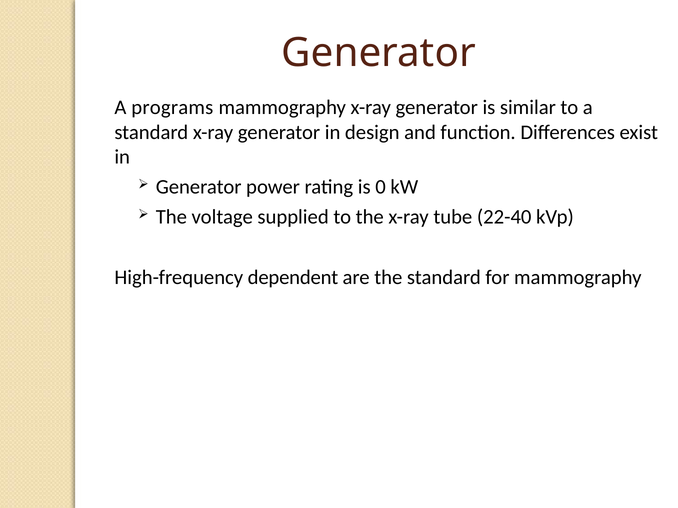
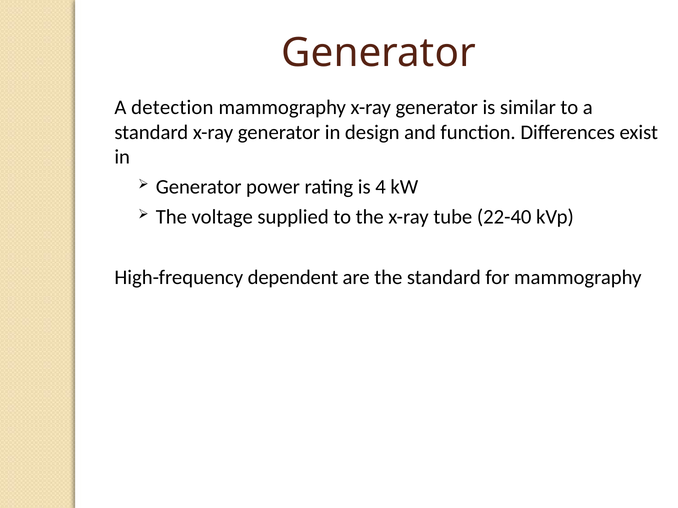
programs: programs -> detection (172, 108)
0: 0 -> 4 (381, 187)
